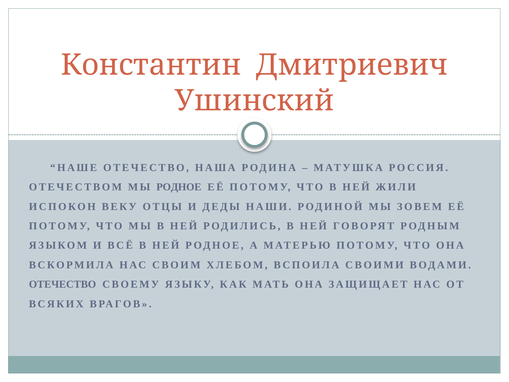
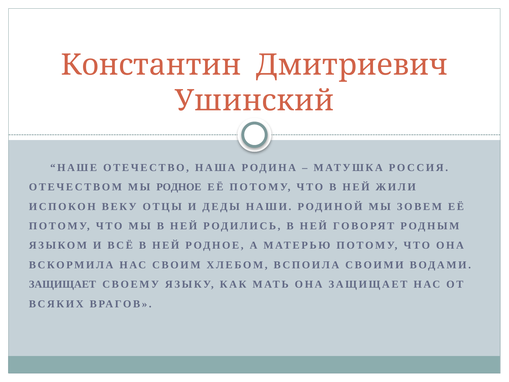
ОТЕЧЕСТВО: ОТЕЧЕСТВО -> ЗАЩИЩАЕТ (62, 284)
